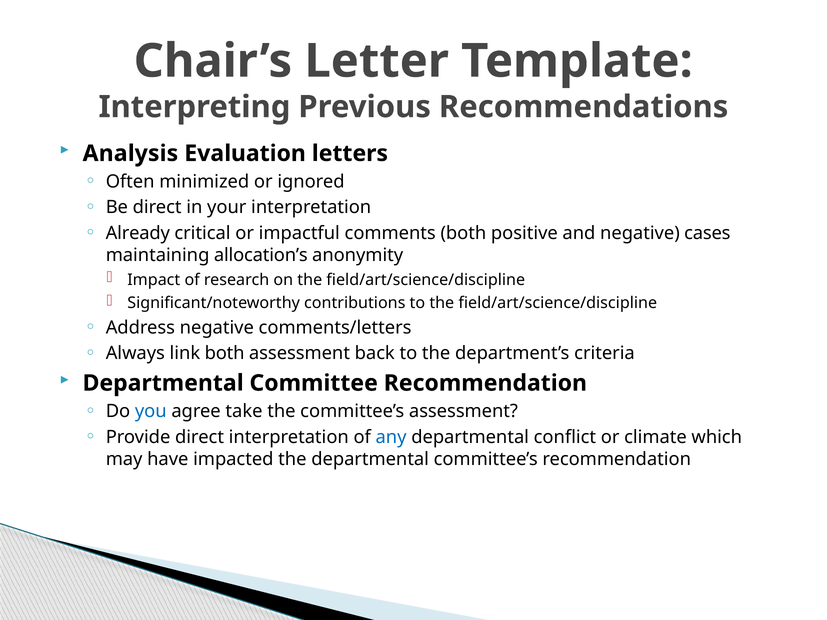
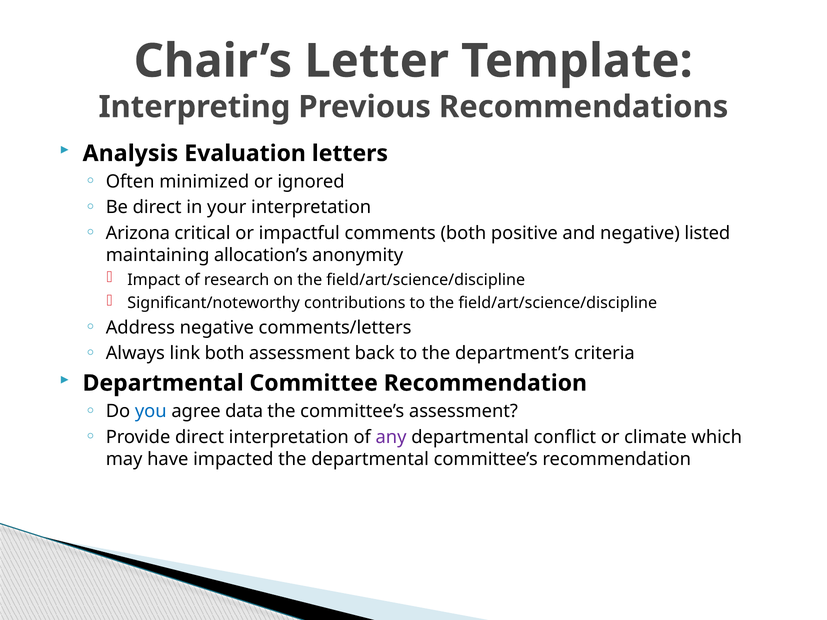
Already: Already -> Arizona (138, 233)
cases: cases -> listed (707, 233)
take: take -> data (244, 411)
any colour: blue -> purple (391, 437)
